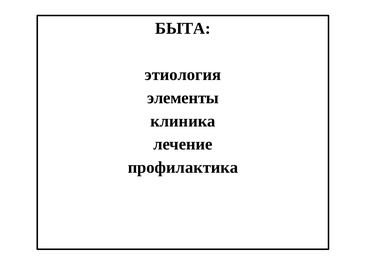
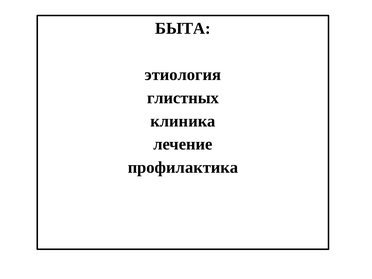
элементы: элементы -> глистных (183, 98)
